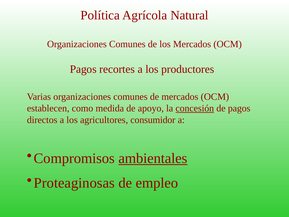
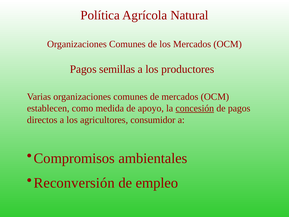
recortes: recortes -> semillas (117, 69)
ambientales underline: present -> none (153, 158)
Proteaginosas: Proteaginosas -> Reconversión (74, 183)
